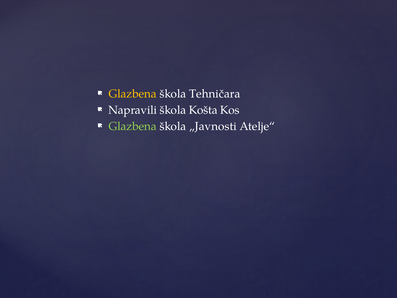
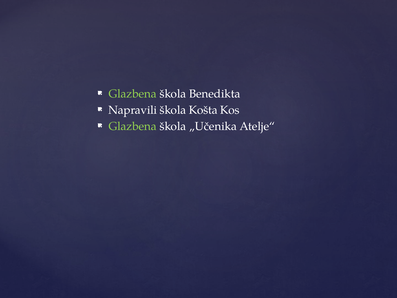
Glazbena colour: yellow -> light green (133, 94)
Tehničara: Tehničara -> Benedikta (215, 94)
„Javnosti: „Javnosti -> „Učenika (213, 126)
